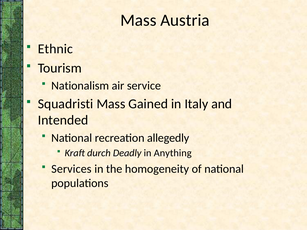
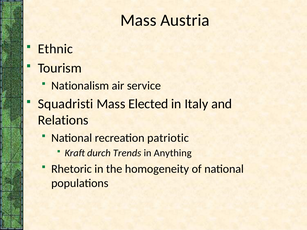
Gained: Gained -> Elected (148, 104)
Intended: Intended -> Relations (63, 120)
allegedly: allegedly -> patriotic (168, 138)
Deadly: Deadly -> Trends (127, 153)
Services: Services -> Rhetoric (71, 169)
